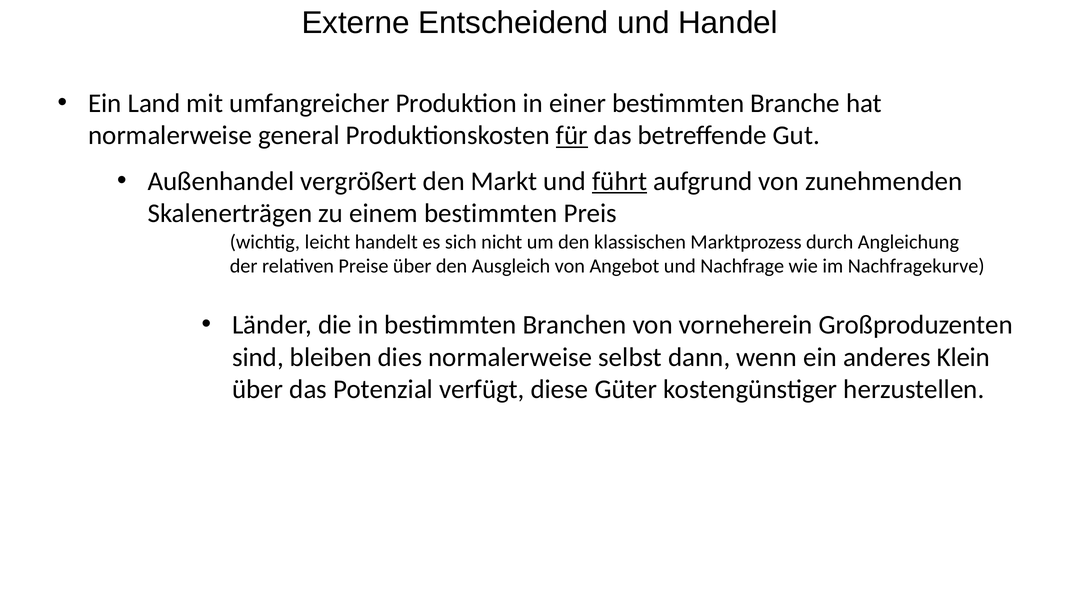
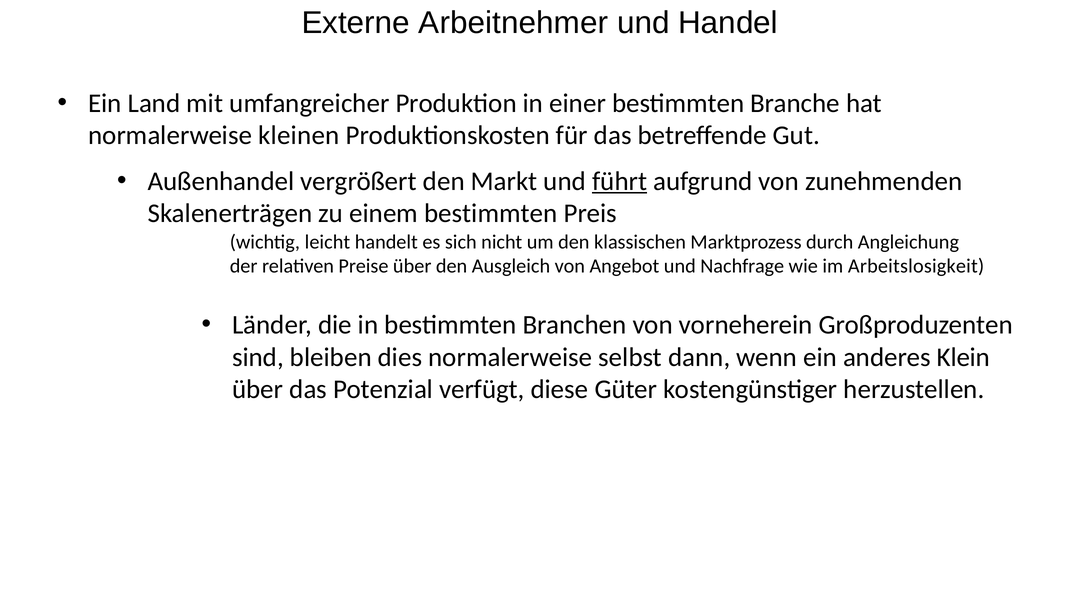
Entscheidend: Entscheidend -> Arbeitnehmer (513, 23)
general: general -> kleinen (299, 136)
für underline: present -> none (572, 136)
Nachfragekurve: Nachfragekurve -> Arbeitslosigkeit (916, 267)
